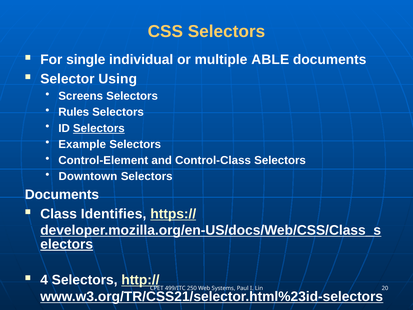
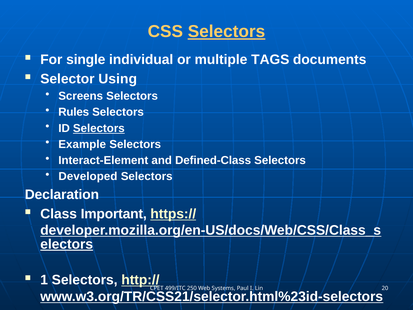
Selectors underline: none -> present (226, 32)
ABLE: ABLE -> TAGS (270, 59)
Control-Element: Control-Element -> Interact-Element (103, 160)
Control-Class: Control-Class -> Defined-Class (213, 160)
Downtown: Downtown -> Developed (88, 176)
Documents: Documents -> Declaration (62, 194)
Identifies: Identifies -> Important (114, 214)
4: 4 -> 1 (44, 280)
